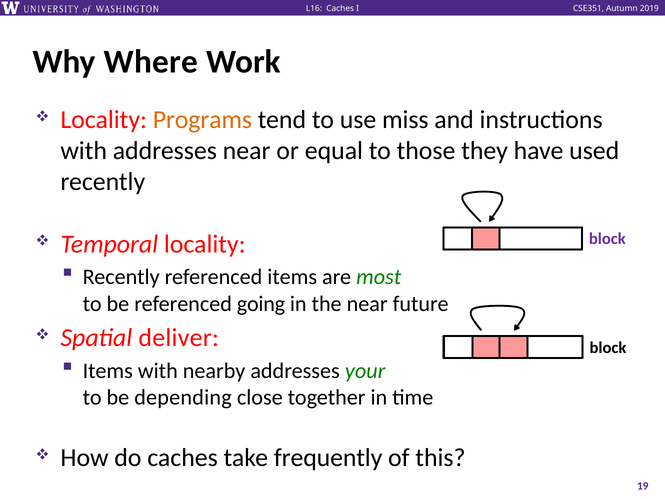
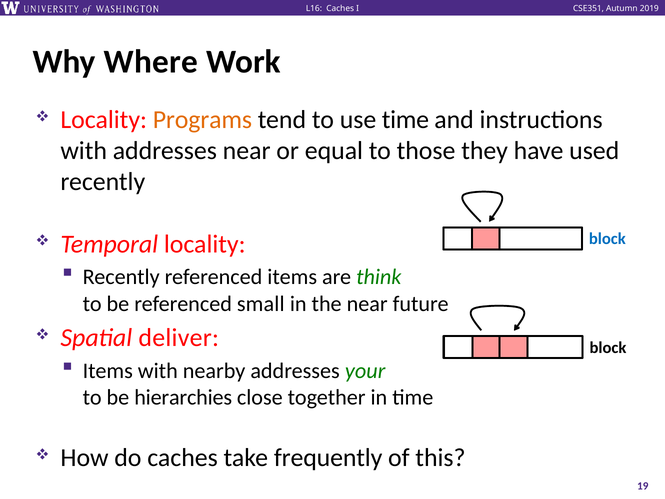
use miss: miss -> time (405, 120)
block colour: purple -> blue (607, 239)
most: most -> think (379, 277)
going: going -> small (261, 304)
depending: depending -> hierarchies (183, 397)
